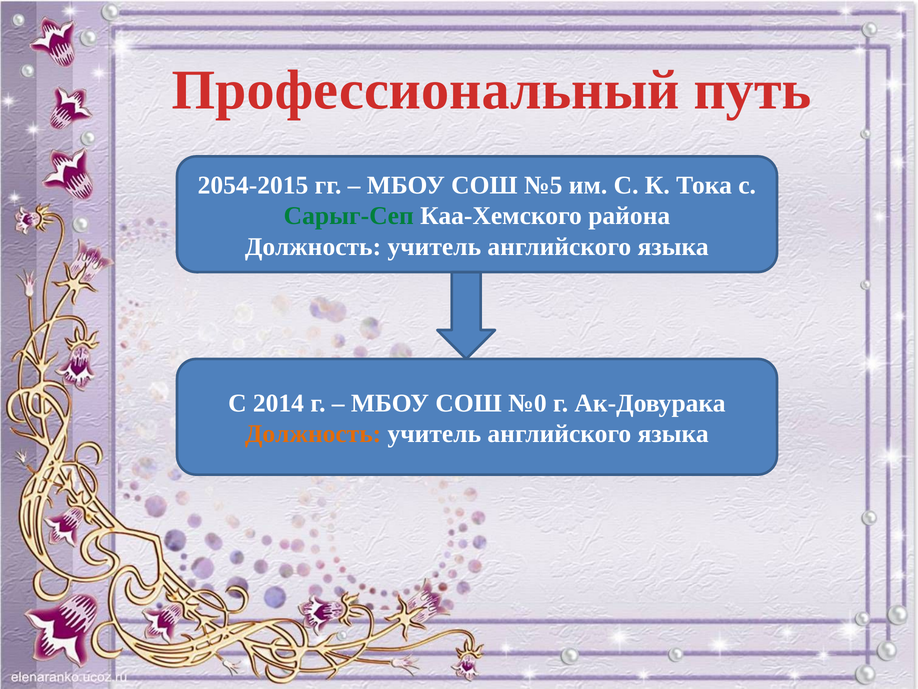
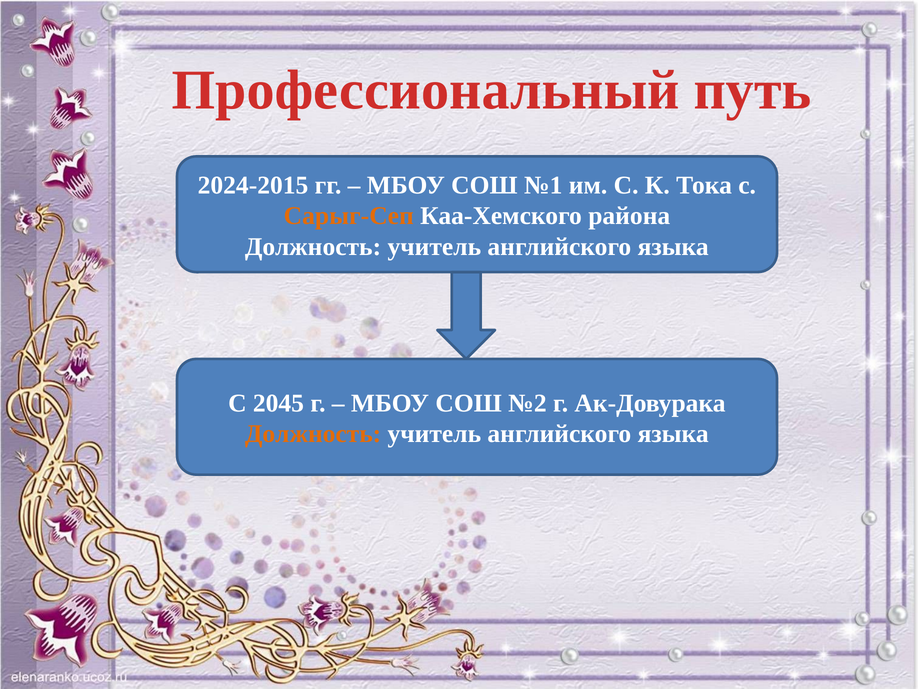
2054-2015: 2054-2015 -> 2024-2015 (253, 185)
№5: №5 -> №1 (543, 185)
Сарыг-Сеп colour: green -> orange (349, 216)
2014: 2014 -> 2045 (278, 403)
№0: №0 -> №2 (527, 403)
